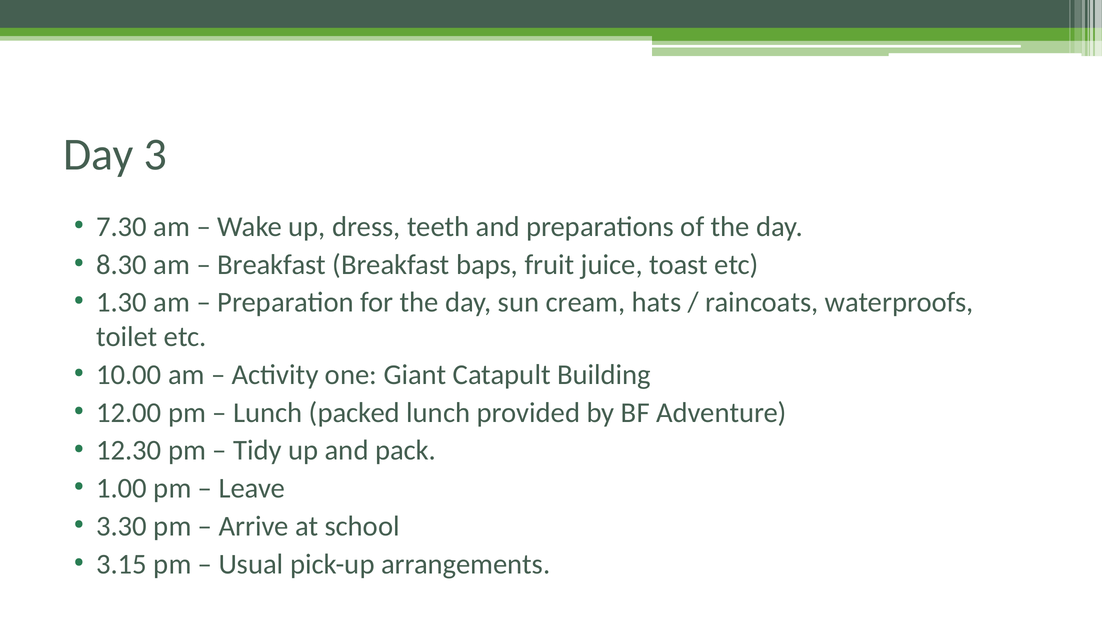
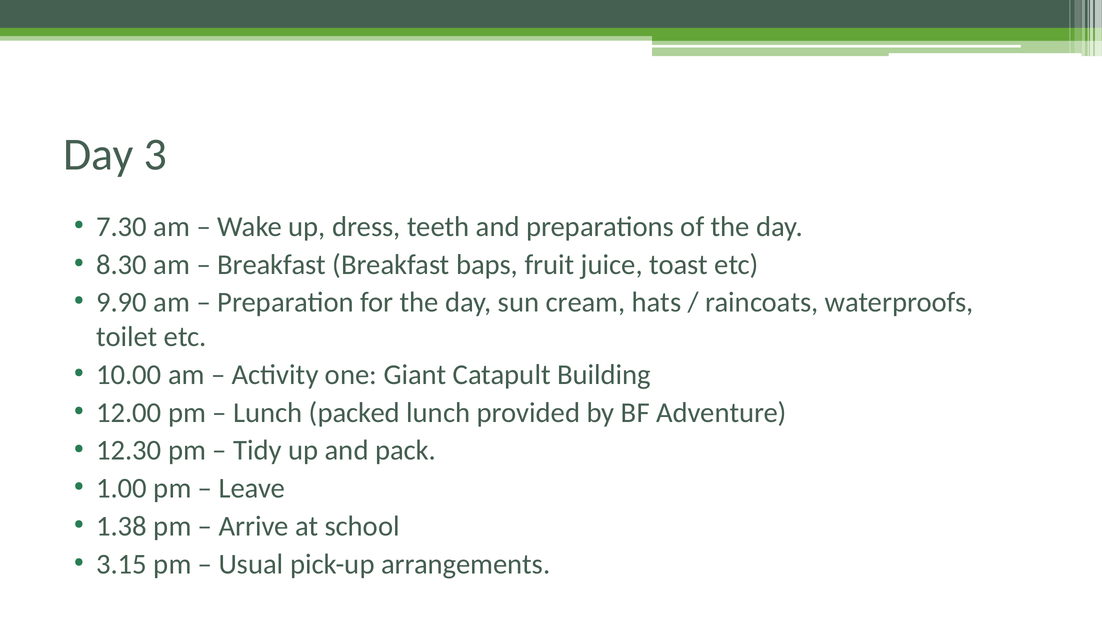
1.30: 1.30 -> 9.90 (122, 302)
3.30: 3.30 -> 1.38 (122, 526)
